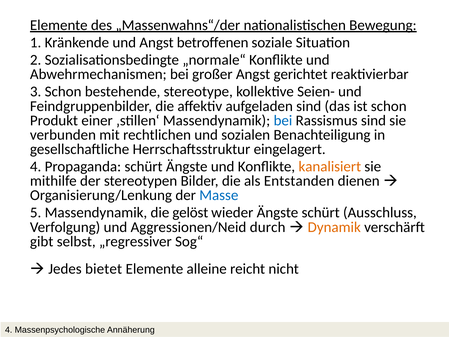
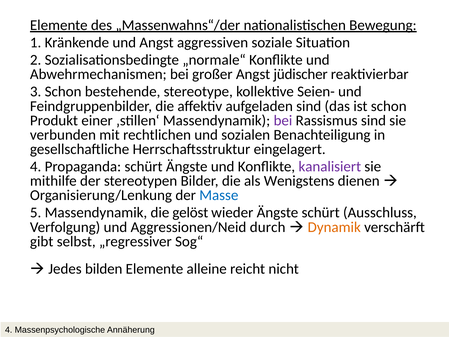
betroffenen: betroffenen -> aggressiven (213, 43)
gerichtet: gerichtet -> jüdischer (301, 74)
bei colour: blue -> purple (283, 120)
kanalisiert colour: orange -> purple (330, 166)
Entstanden: Entstanden -> Wenigstens (299, 181)
bietet: bietet -> bilden (104, 269)
